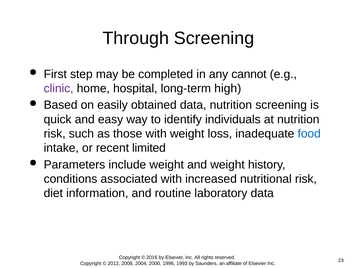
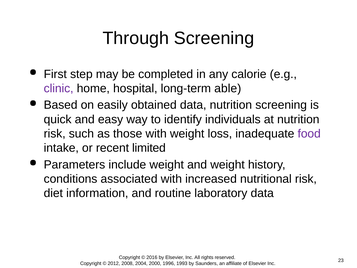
cannot: cannot -> calorie (249, 74)
high: high -> able (228, 88)
food colour: blue -> purple (309, 134)
